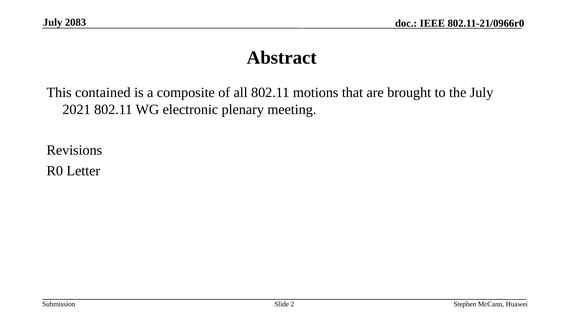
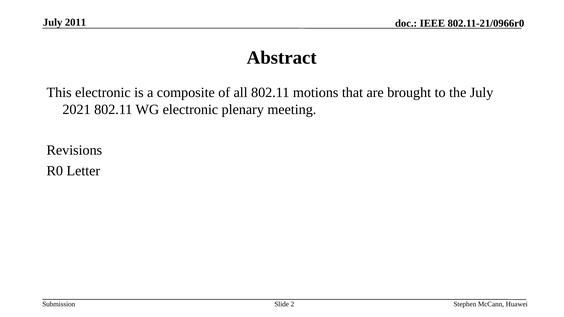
2083: 2083 -> 2011 (76, 22)
This contained: contained -> electronic (103, 93)
